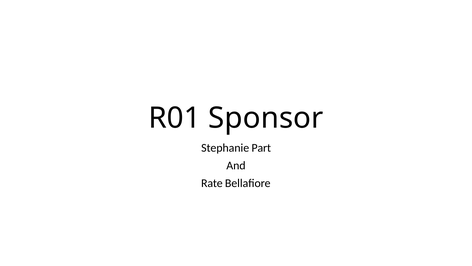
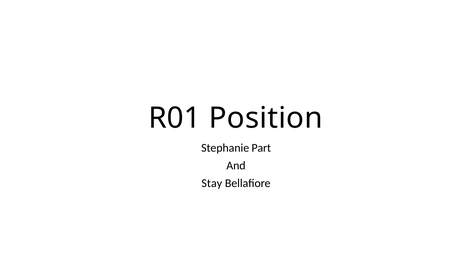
Sponsor: Sponsor -> Position (266, 118)
Rate: Rate -> Stay (212, 183)
